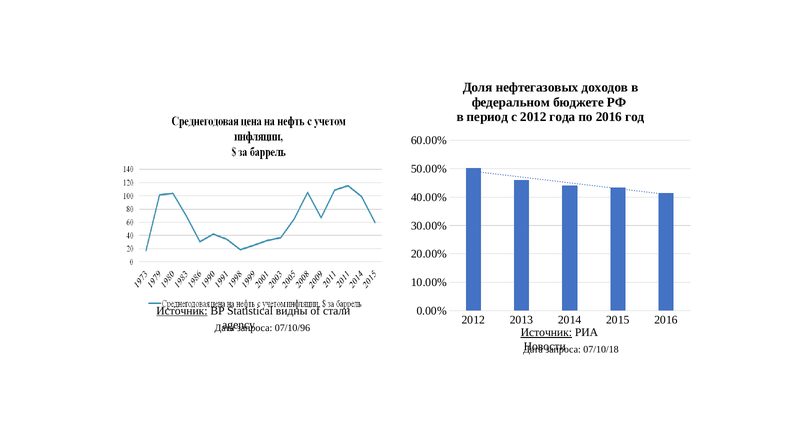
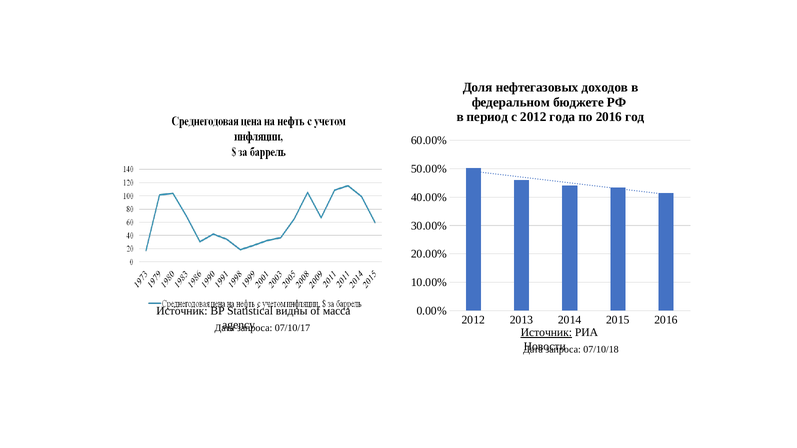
Источник underline: present -> none (182, 311)
стали: стали -> масса (337, 311)
07/10/96: 07/10/96 -> 07/10/17 (292, 328)
